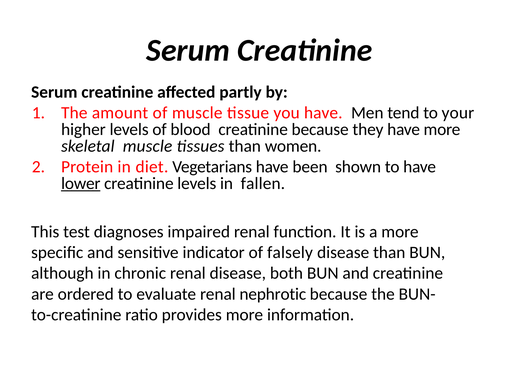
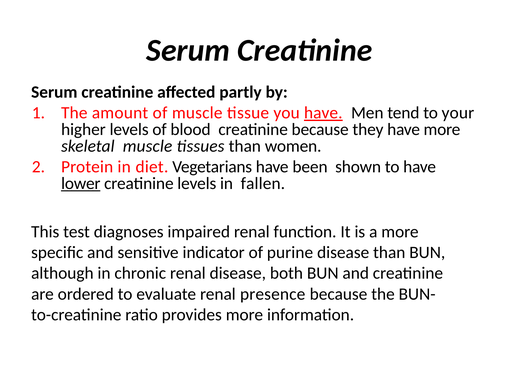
have underline: none -> present (323, 113)
falsely: falsely -> purine (290, 253)
nephrotic: nephrotic -> presence (273, 294)
